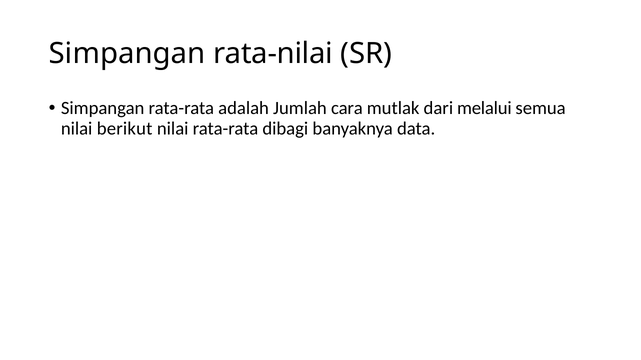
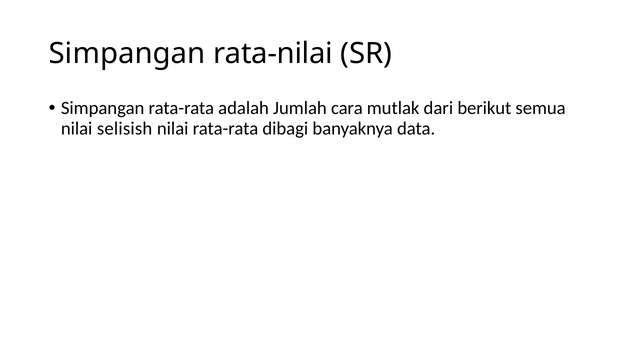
melalui: melalui -> berikut (484, 108)
berikut: berikut -> selisish (125, 129)
